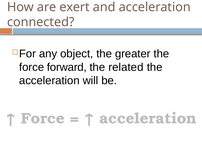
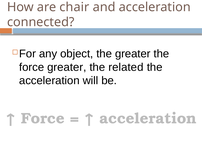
exert: exert -> chair (74, 7)
force forward: forward -> greater (67, 67)
